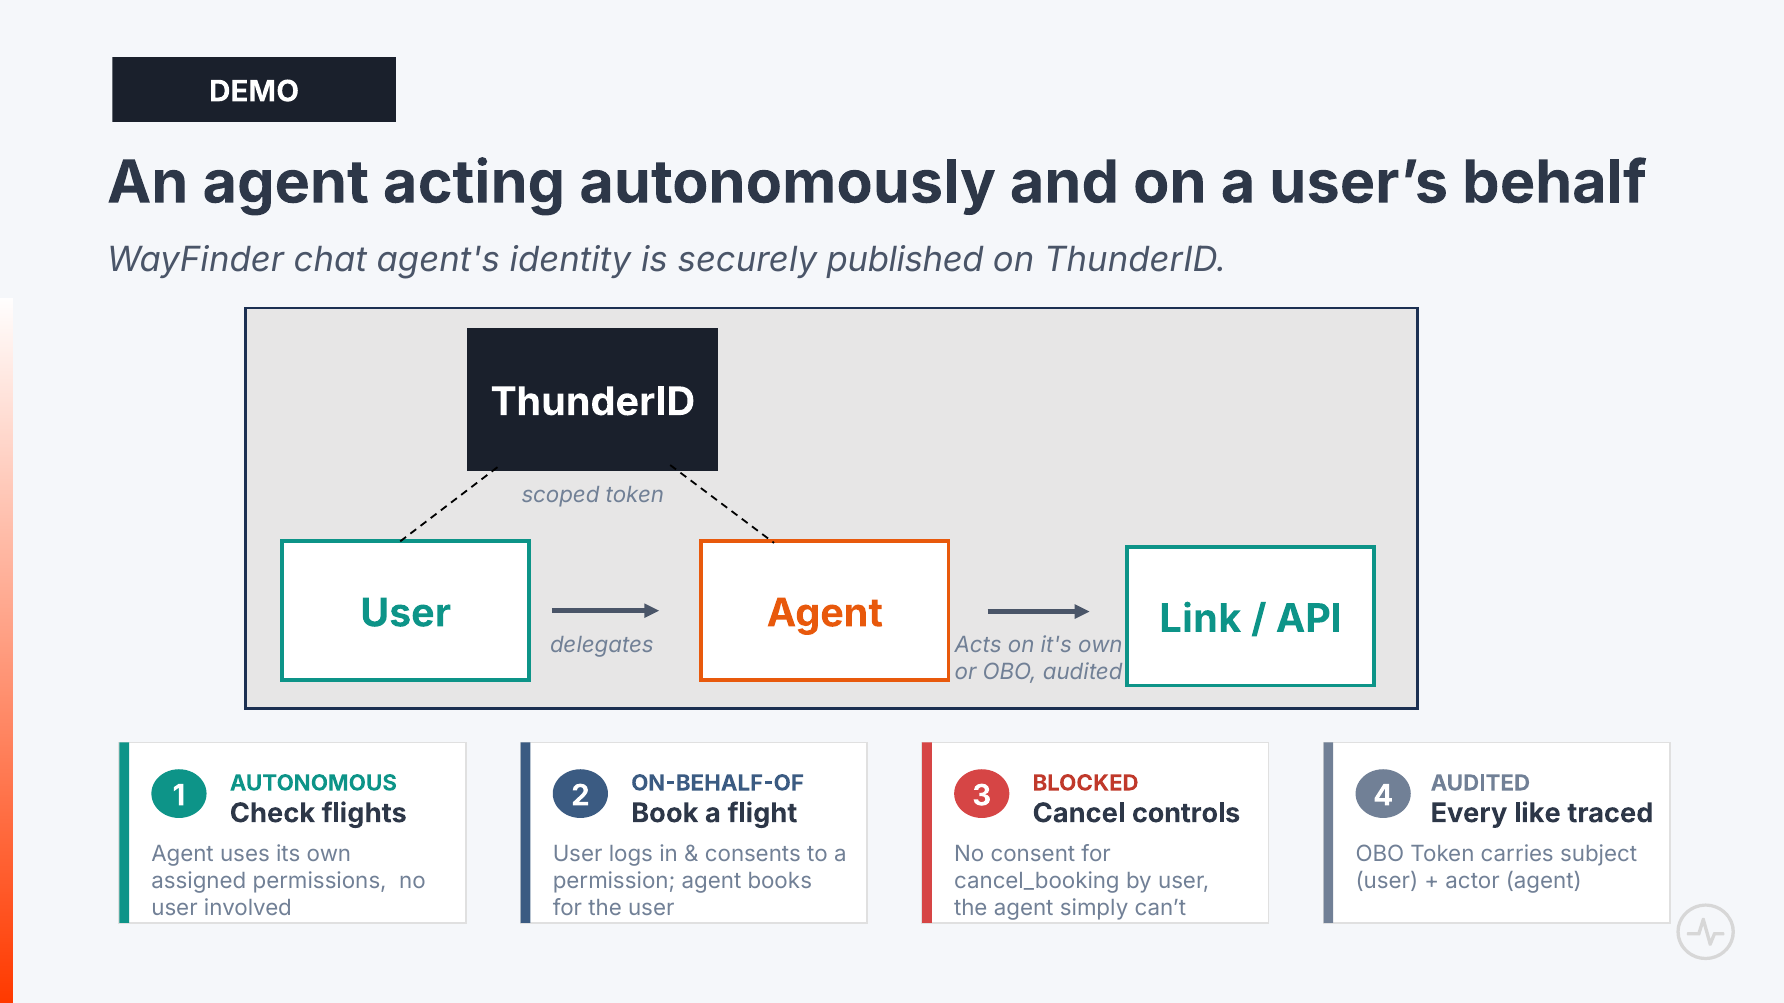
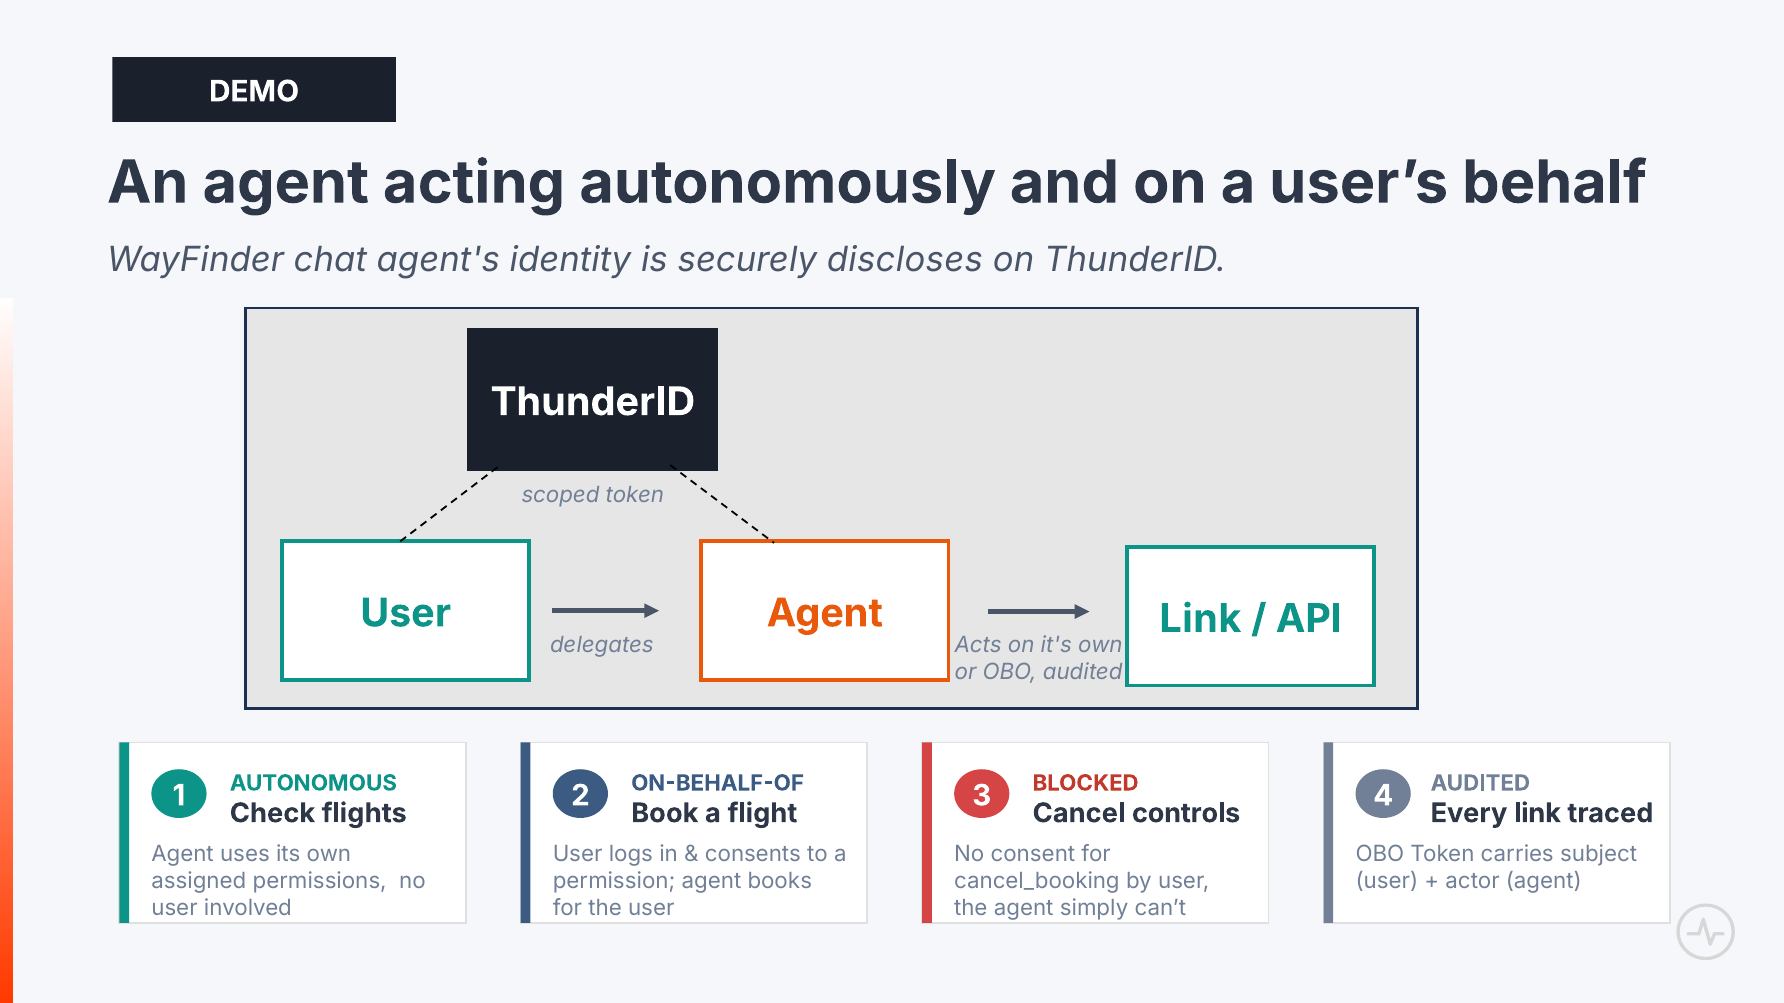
published: published -> discloses (905, 260)
Every like: like -> link (1537, 814)
